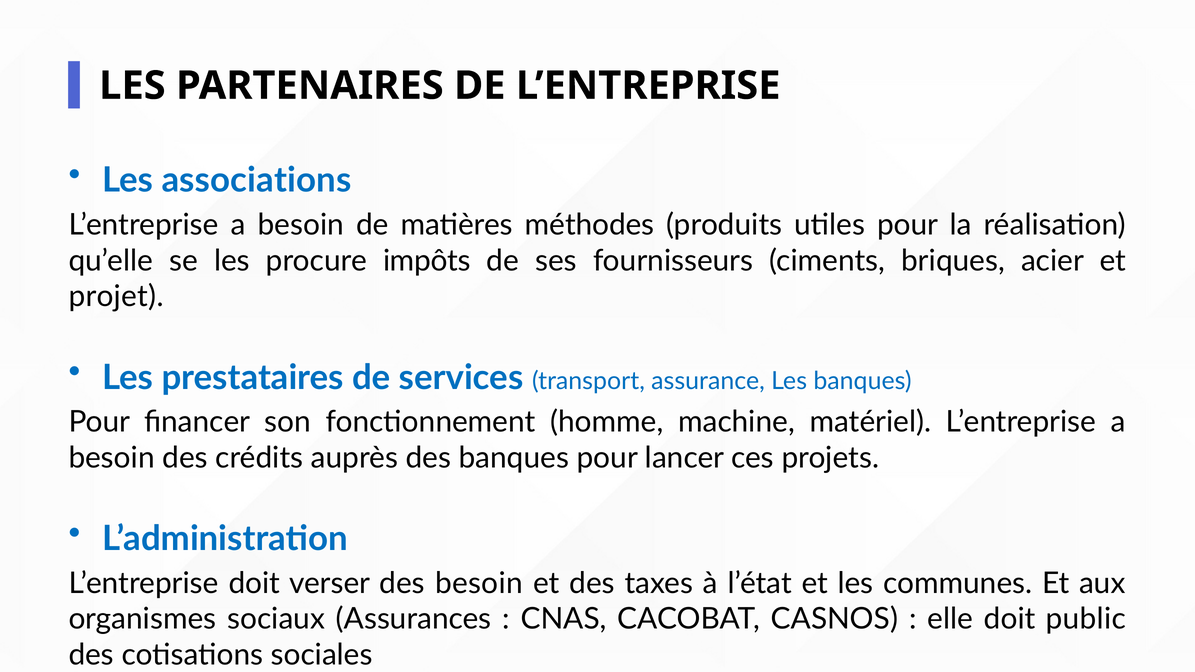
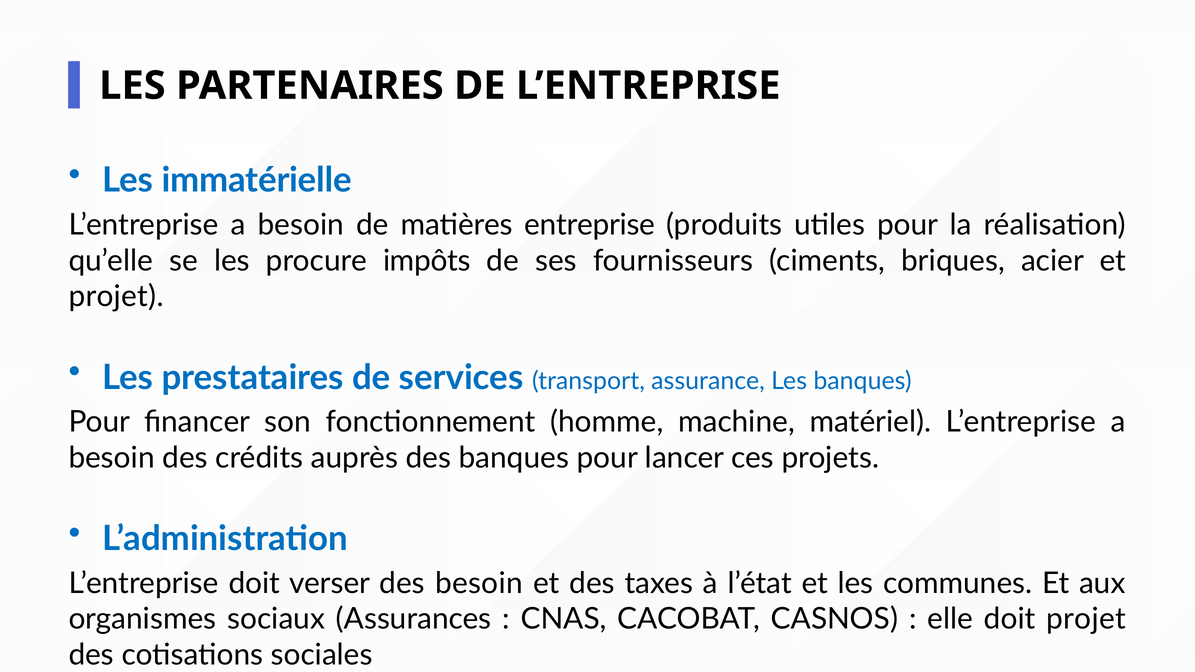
associations: associations -> immatérielle (257, 180)
méthodes: méthodes -> entreprise (590, 225)
doit public: public -> projet (1086, 619)
